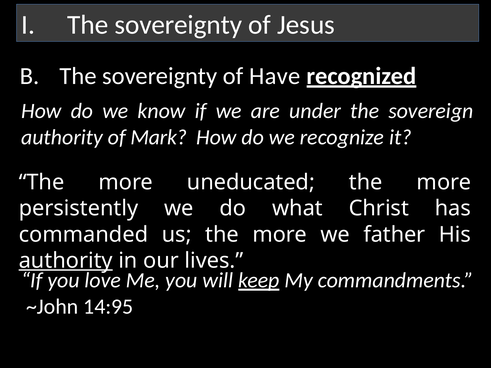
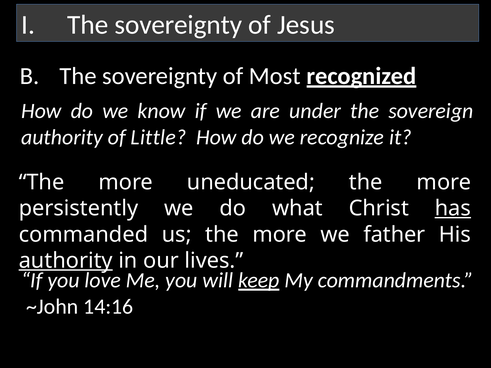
Have: Have -> Most (275, 76)
Mark: Mark -> Little (158, 137)
has underline: none -> present (453, 209)
14:95: 14:95 -> 14:16 (108, 307)
